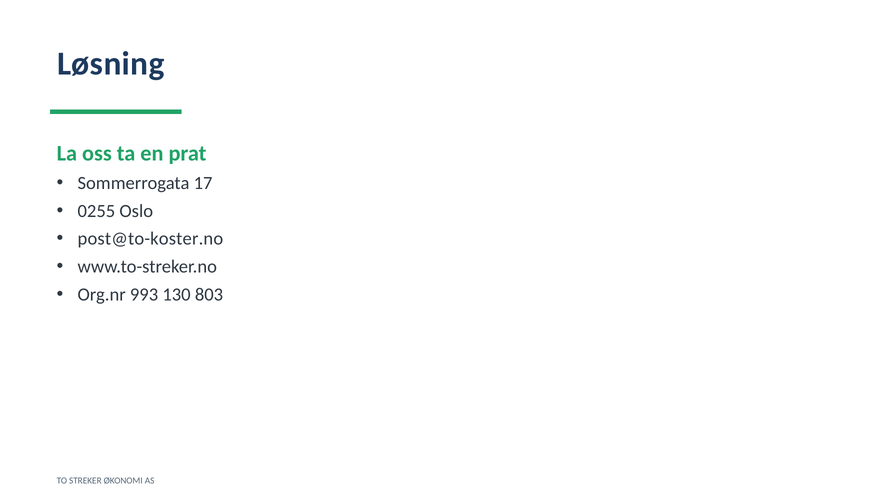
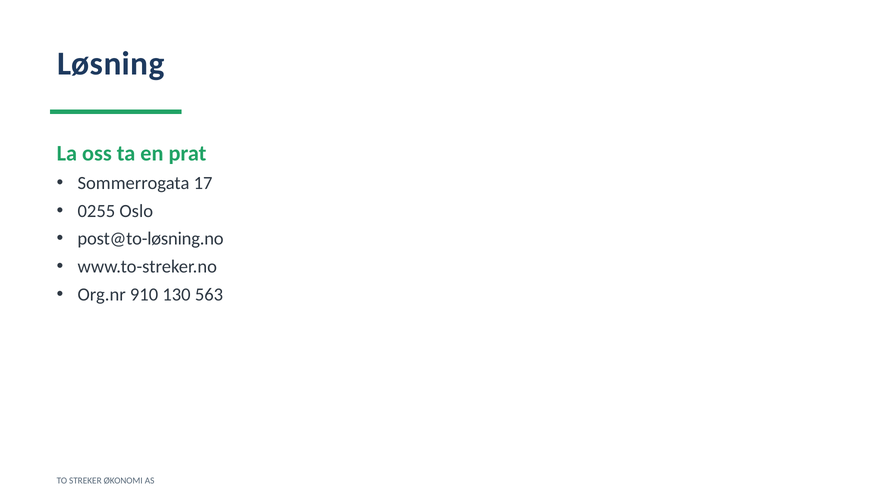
post@to-koster.no: post@to-koster.no -> post@to-løsning.no (151, 239)
993: 993 -> 910 (144, 295)
803: 803 -> 563 (209, 295)
